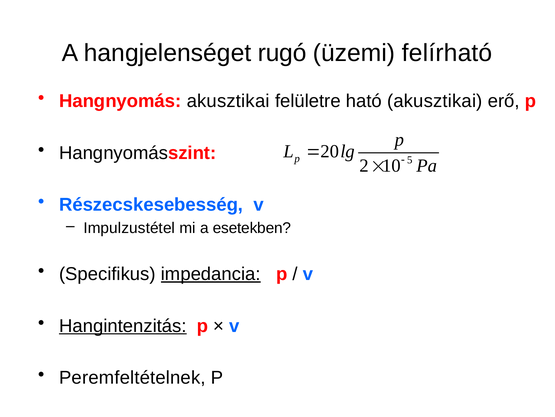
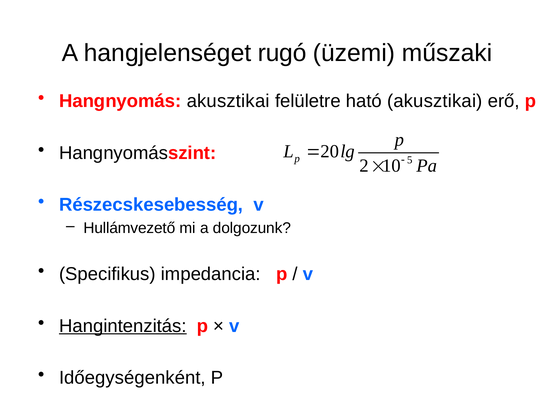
felírható: felírható -> műszaki (447, 53)
Impulzustétel: Impulzustétel -> Hullámvezető (129, 228)
esetekben: esetekben -> dolgozunk (252, 228)
impedancia underline: present -> none (211, 274)
Peremfeltételnek: Peremfeltételnek -> Időegységenként (132, 377)
